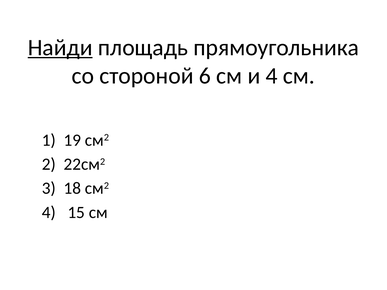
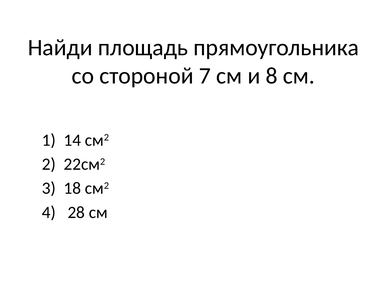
Найди underline: present -> none (60, 48)
6: 6 -> 7 (205, 76)
и 4: 4 -> 8 (272, 76)
19: 19 -> 14 (72, 140)
15: 15 -> 28 (76, 213)
